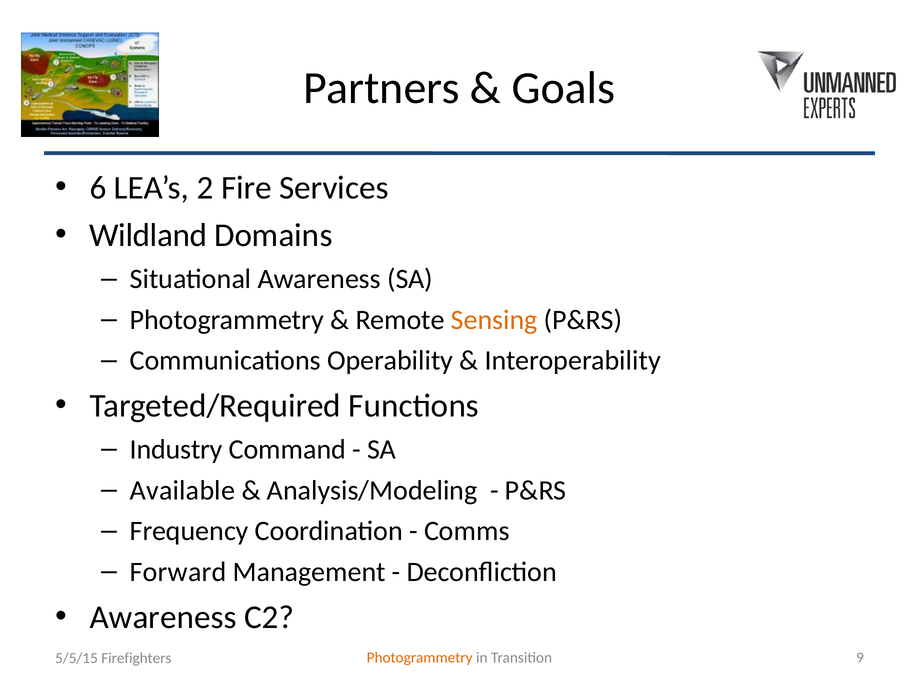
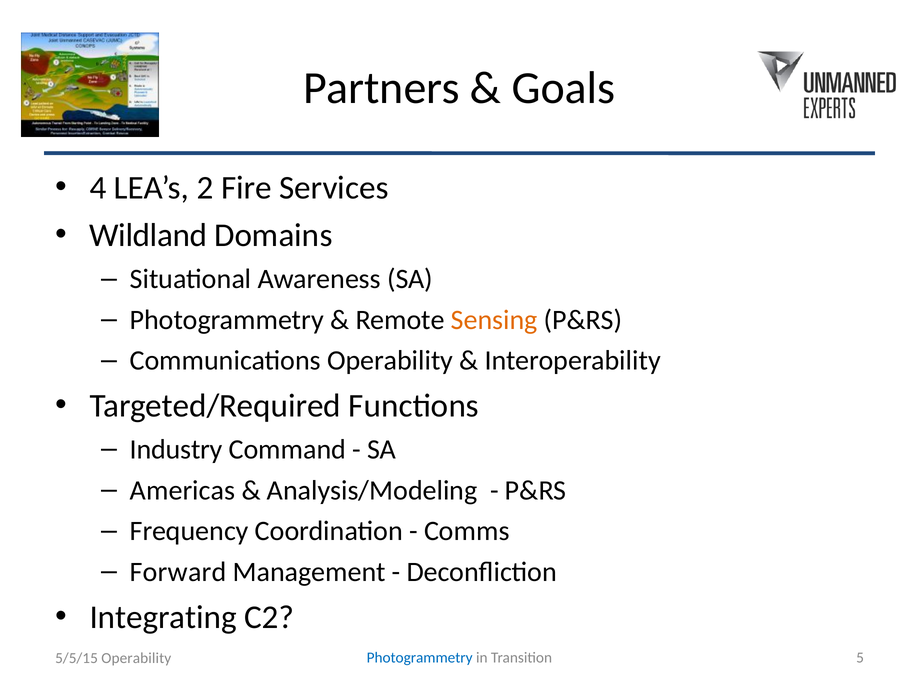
6: 6 -> 4 (98, 188)
Available: Available -> Americas (182, 491)
Awareness: Awareness -> Integrating (163, 618)
Photogrammetry colour: orange -> blue (420, 658)
9: 9 -> 5 (860, 658)
5/5/15 Firefighters: Firefighters -> Operability (136, 658)
